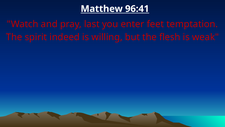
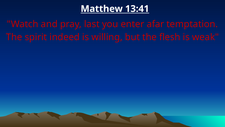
96:41: 96:41 -> 13:41 (137, 9)
feet: feet -> afar (155, 24)
